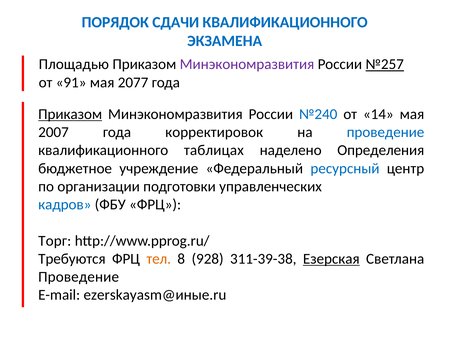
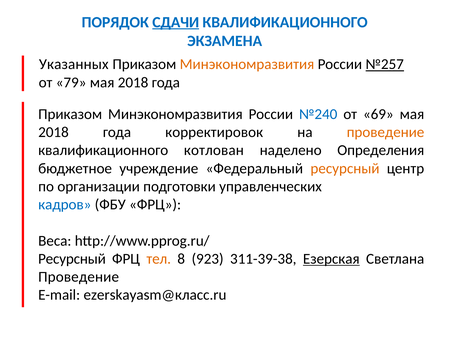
СДАЧИ underline: none -> present (176, 22)
Площадью: Площадью -> Указанных (74, 64)
Минэкономразвития colour: purple -> orange (247, 64)
91: 91 -> 79 (71, 82)
2077: 2077 -> 2018 (133, 82)
Приказом underline: present -> none (70, 114)
14: 14 -> 69 (378, 114)
2007: 2007 -> 2018 (53, 132)
проведение colour: blue -> orange (386, 132)
таблицах: таблицах -> котлован (214, 150)
ресурсный colour: blue -> orange (345, 168)
Торг: Торг -> Веса (55, 241)
Требуются: Требуются -> Ресурсный (72, 259)
928: 928 -> 923 (208, 259)
ezerskayasm@иные.ru: ezerskayasm@иные.ru -> ezerskayasm@класс.ru (155, 295)
